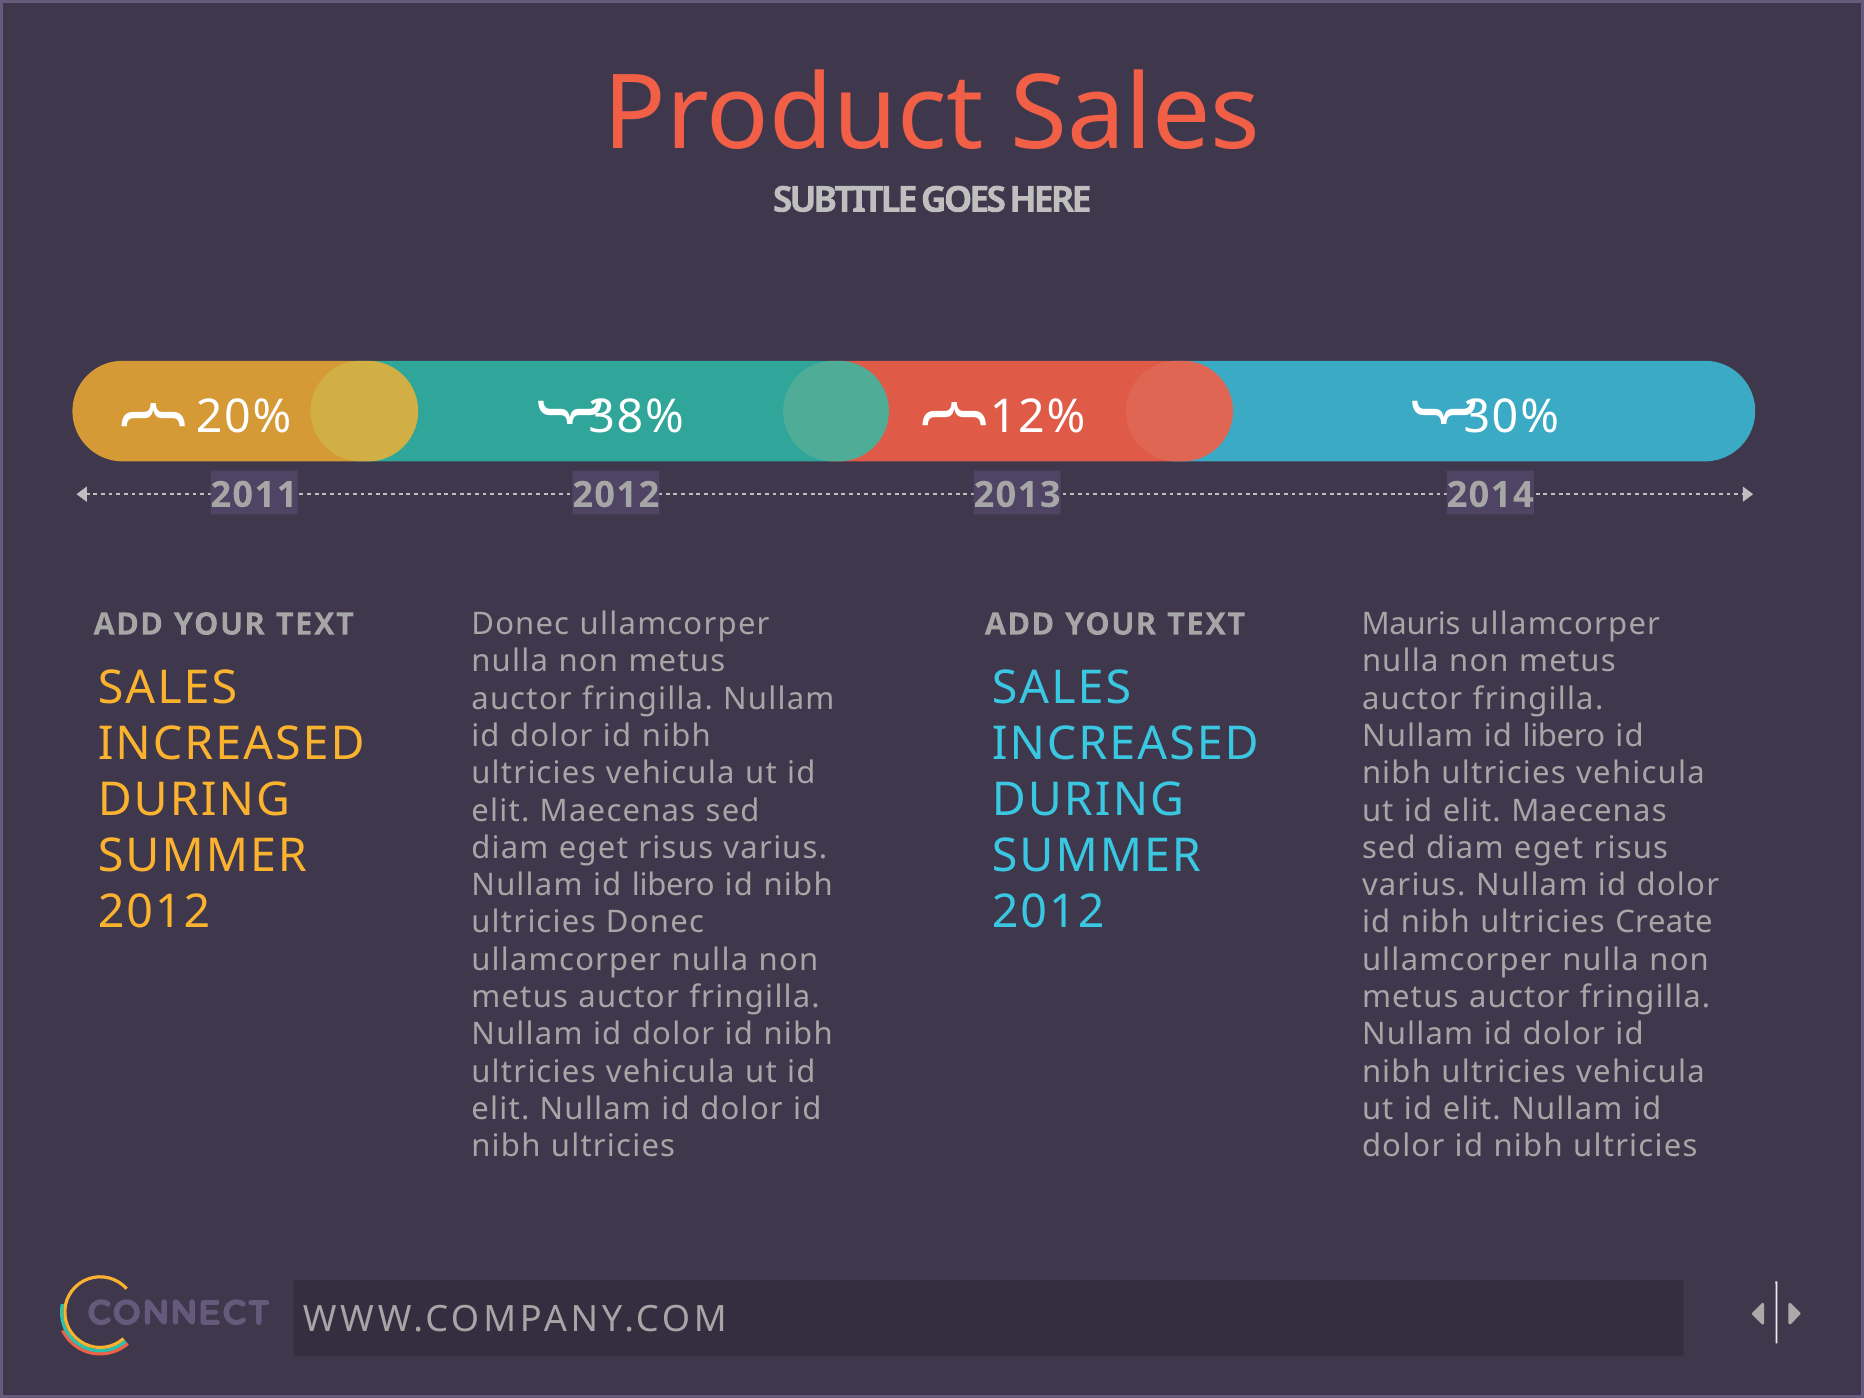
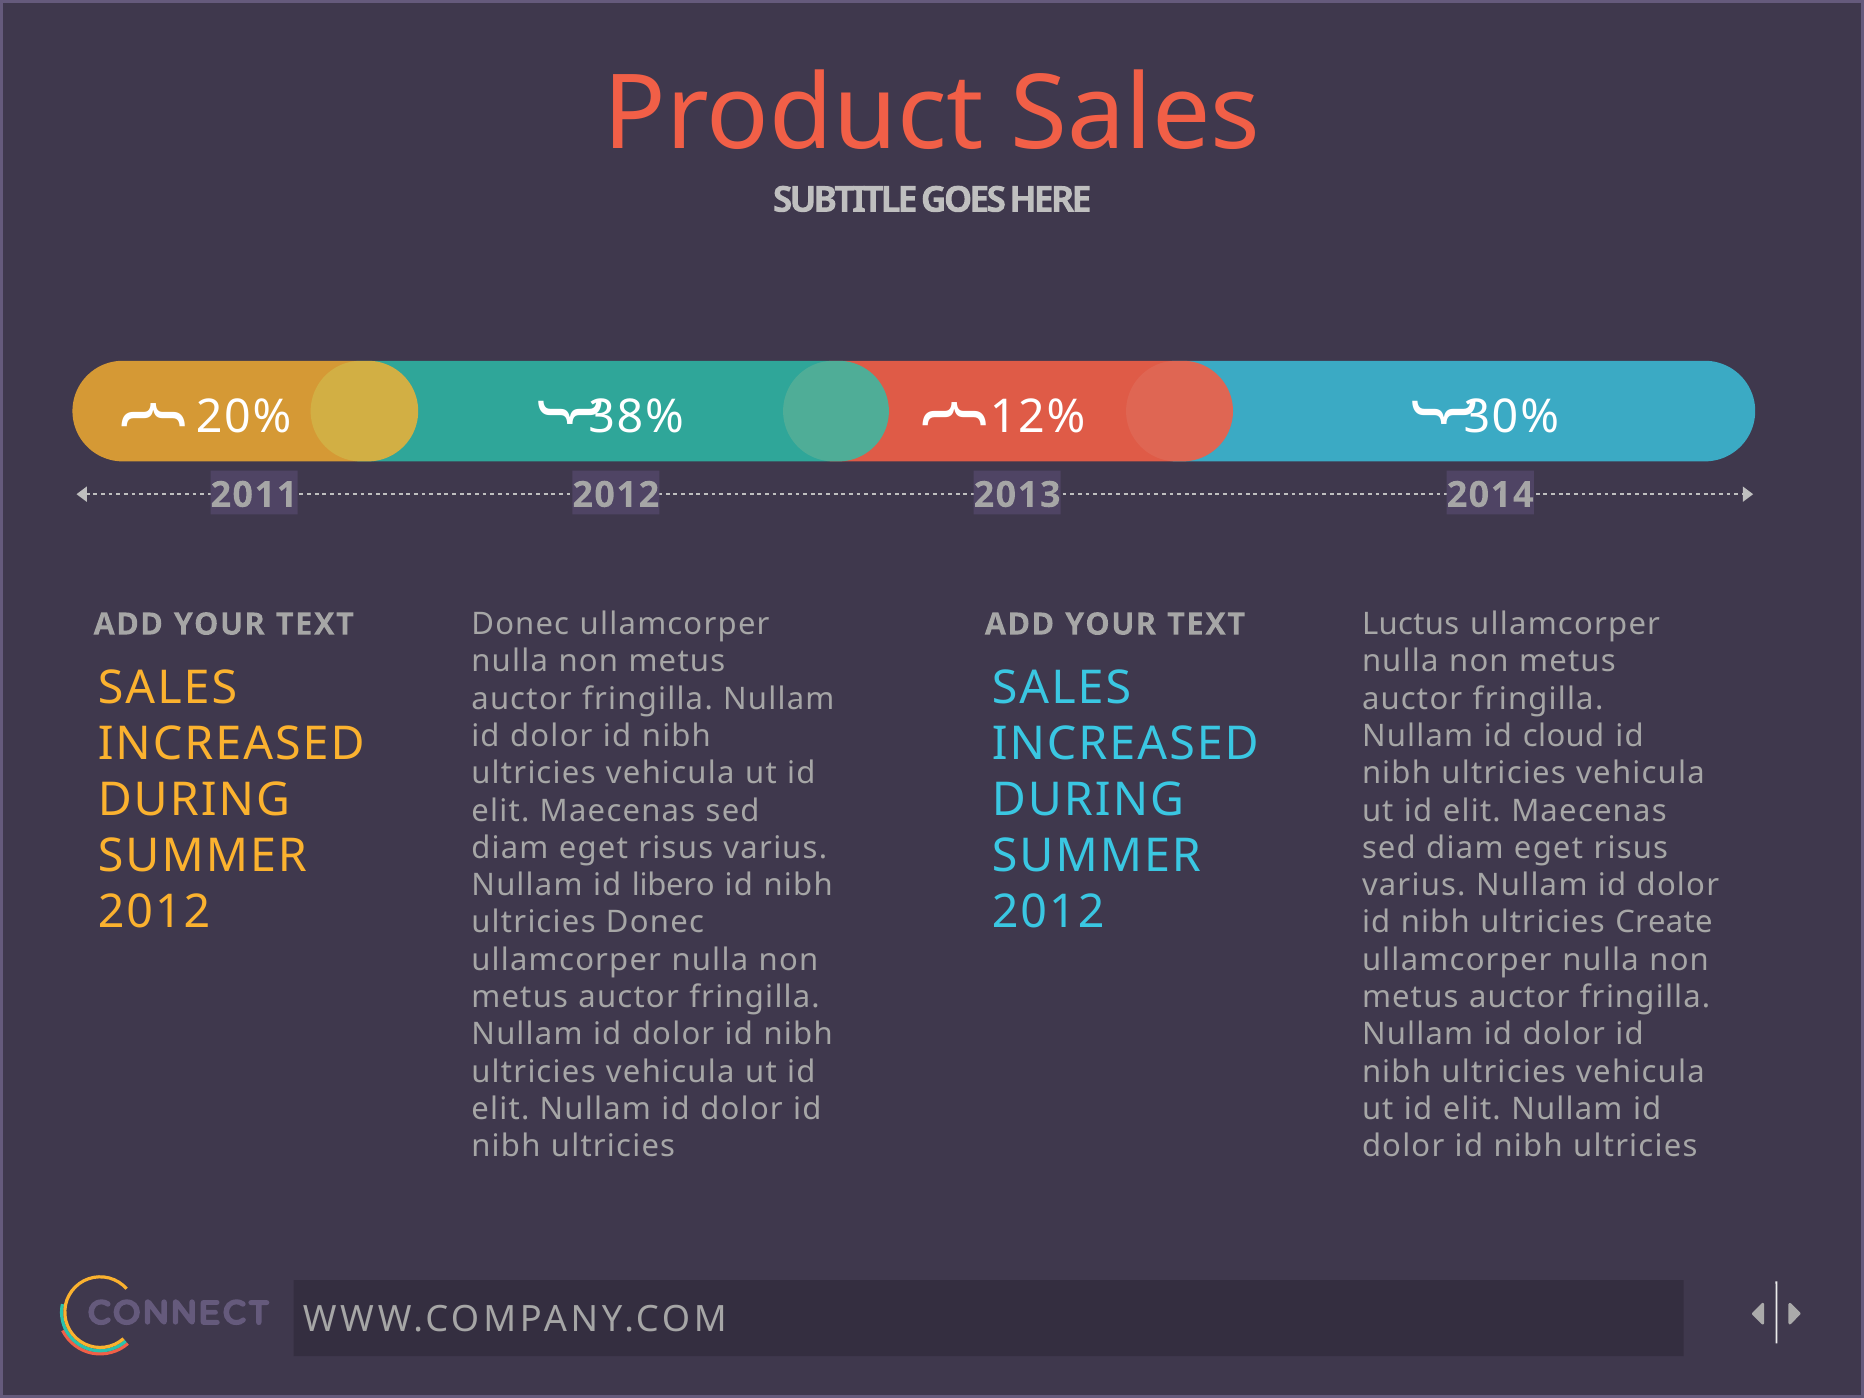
Mauris: Mauris -> Luctus (1411, 624)
libero: libero -> cloud (1564, 736)
